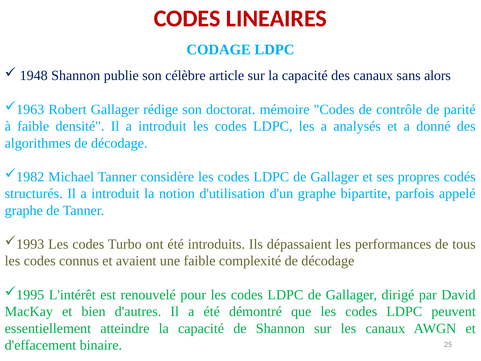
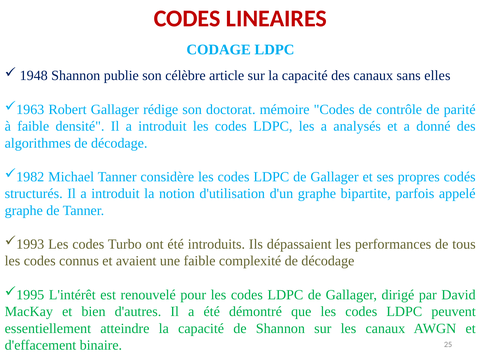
alors: alors -> elles (437, 76)
